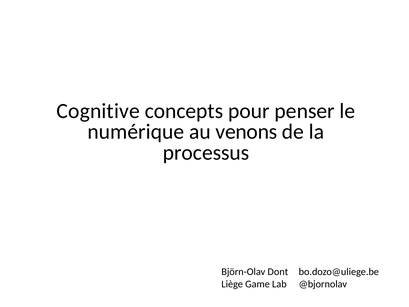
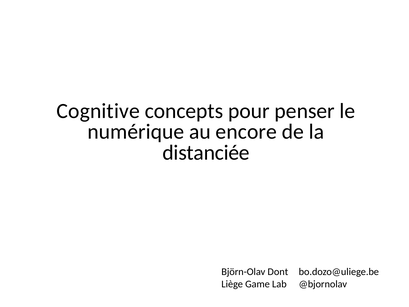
venons: venons -> encore (246, 132)
processus: processus -> distanciée (206, 152)
